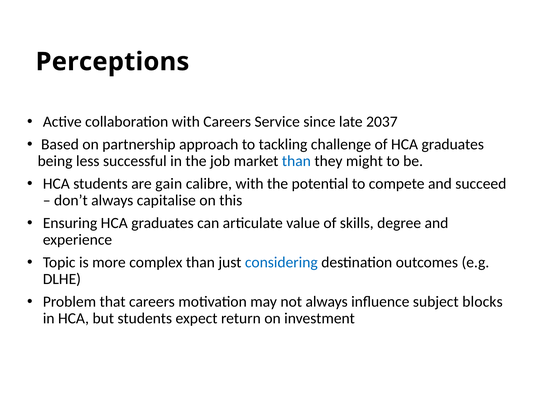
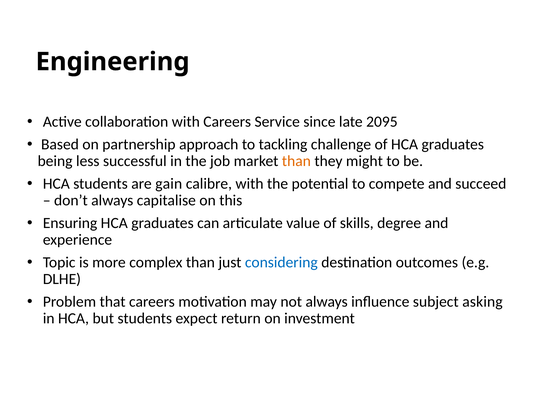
Perceptions: Perceptions -> Engineering (113, 62)
2037: 2037 -> 2095 (382, 122)
than colour: blue -> orange (296, 161)
blocks: blocks -> asking (482, 302)
